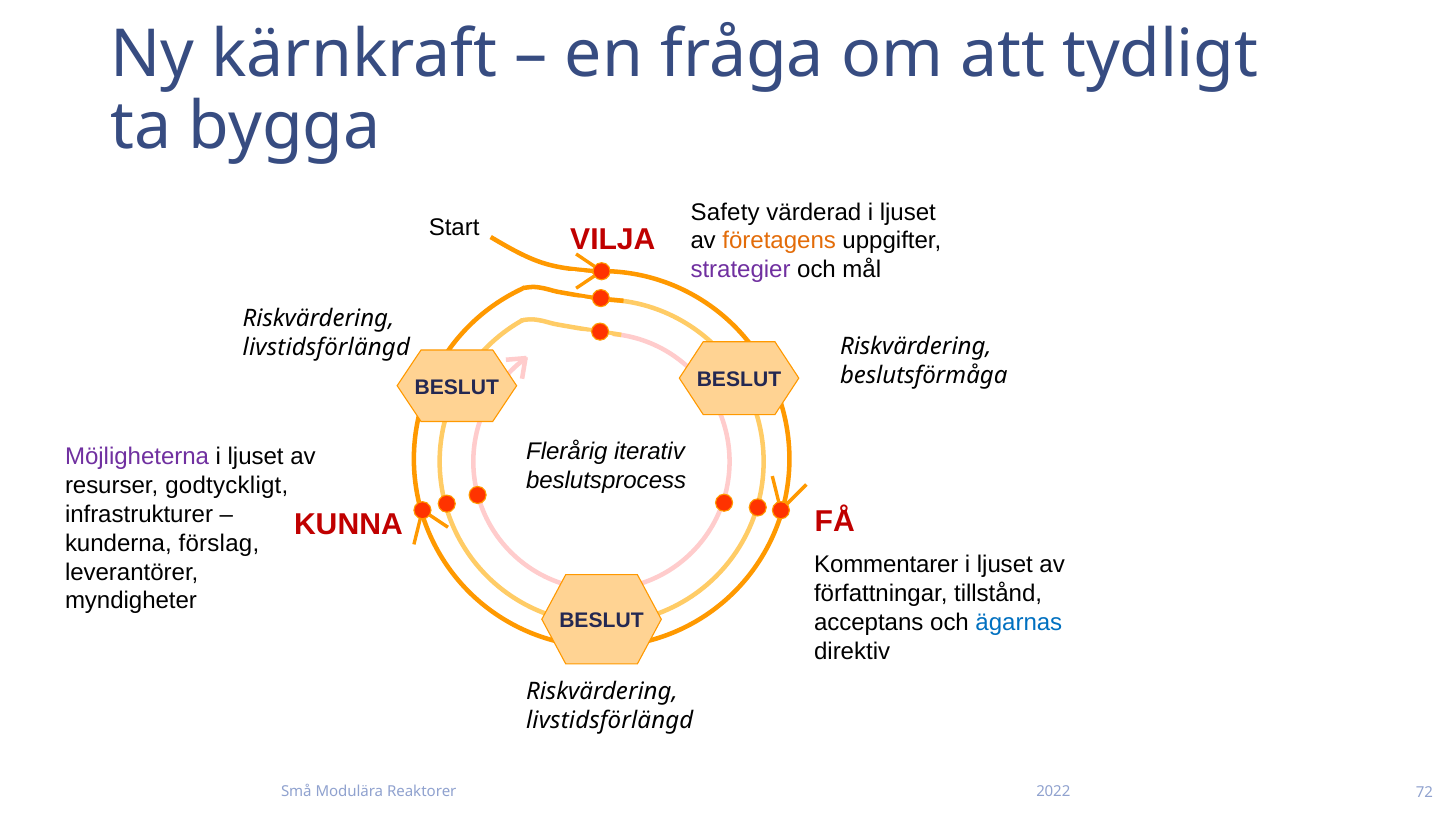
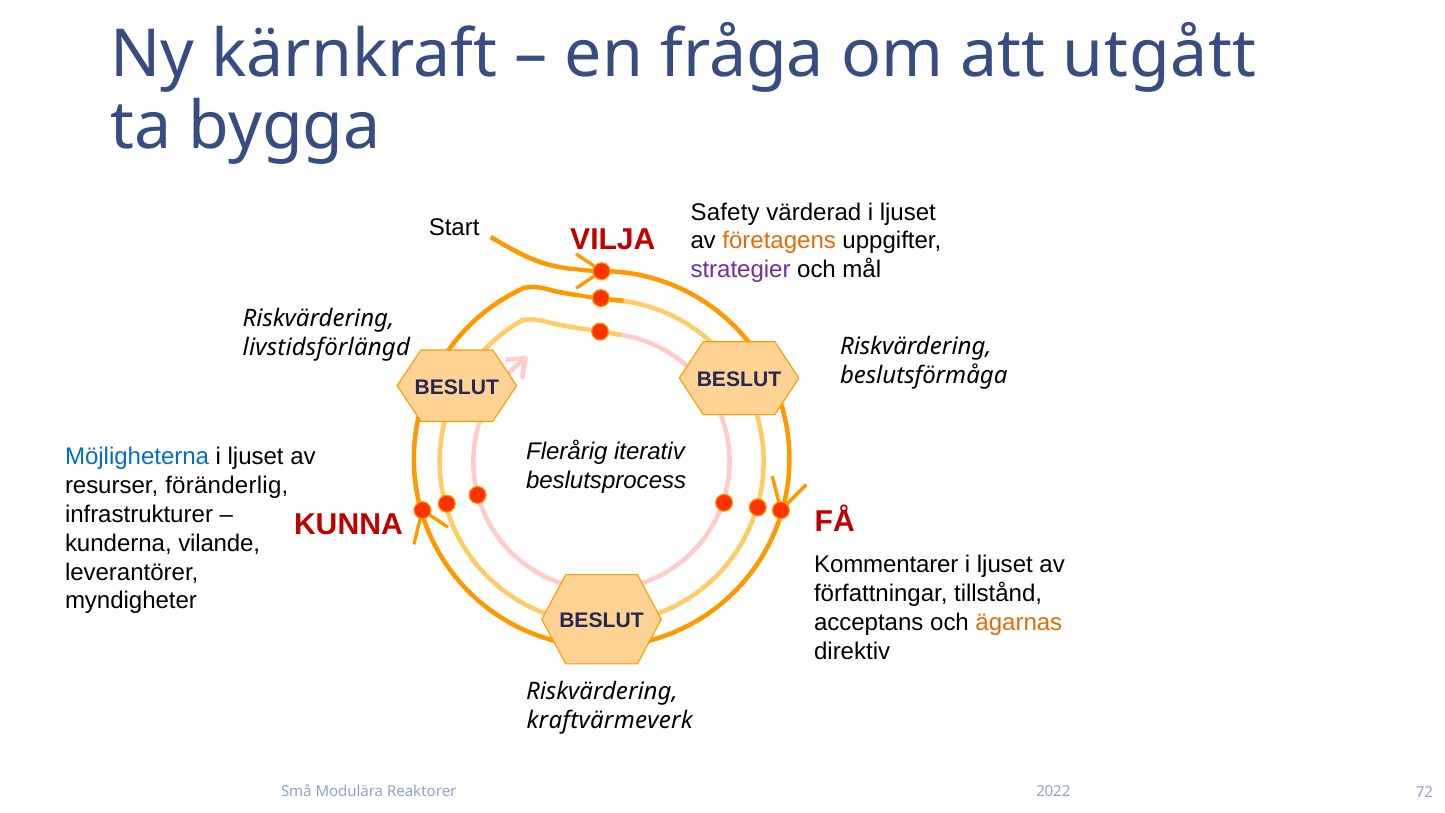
tydligt: tydligt -> utgått (1160, 55)
Möjligheterna colour: purple -> blue (137, 456)
godtyckligt: godtyckligt -> föränderlig (227, 485)
förslag: förslag -> vilande (219, 543)
ägarnas colour: blue -> orange (1019, 622)
livstidsförlängd: livstidsförlängd -> kraftvärmeverk (610, 720)
